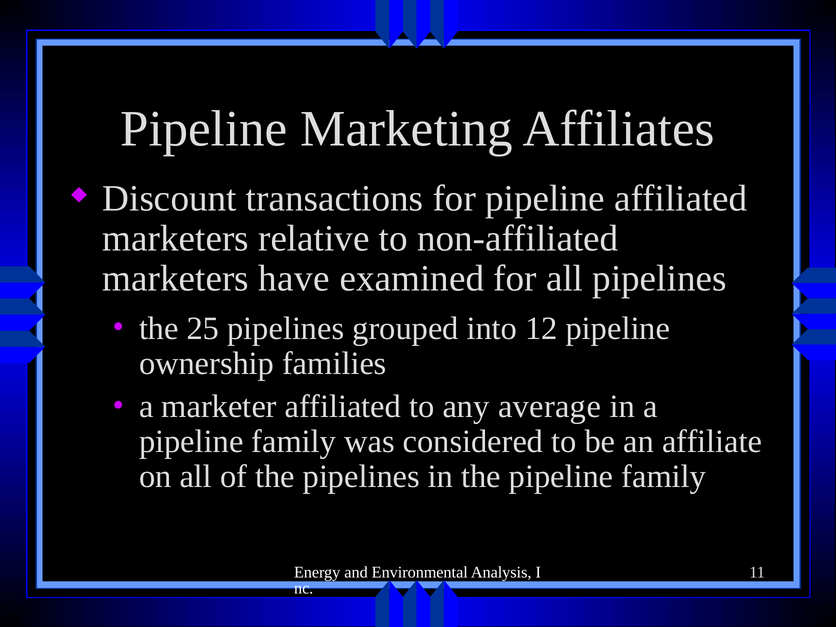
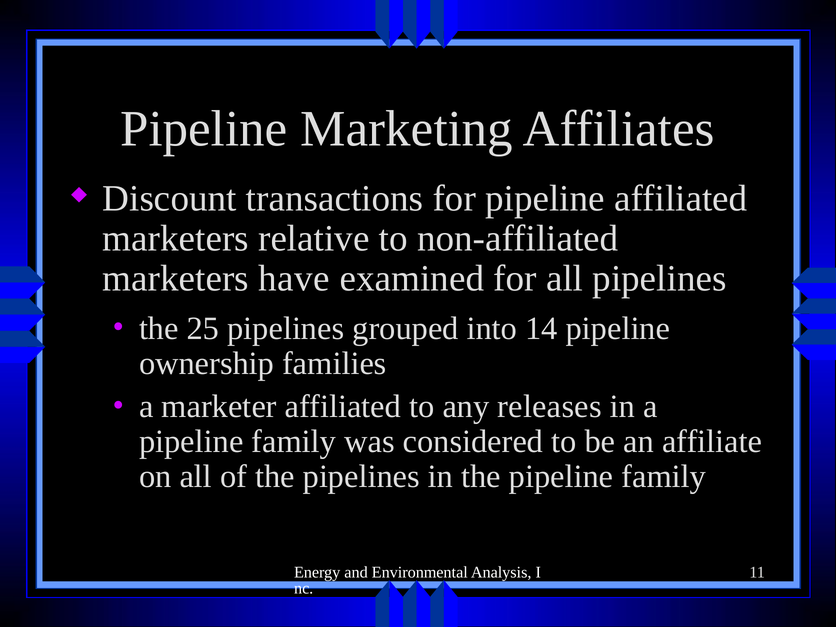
12: 12 -> 14 (542, 328)
average: average -> releases (550, 407)
